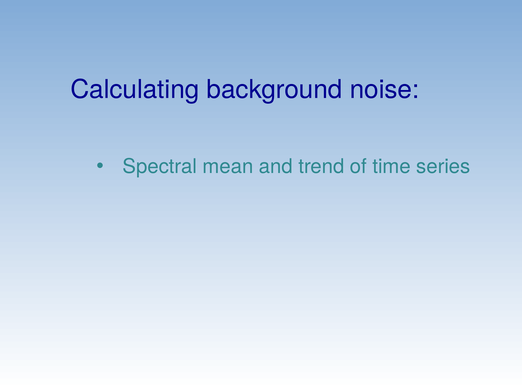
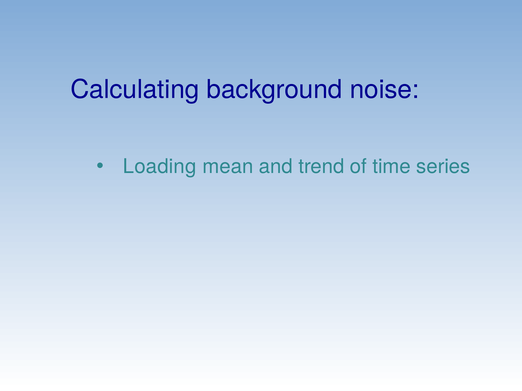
Spectral: Spectral -> Loading (160, 167)
